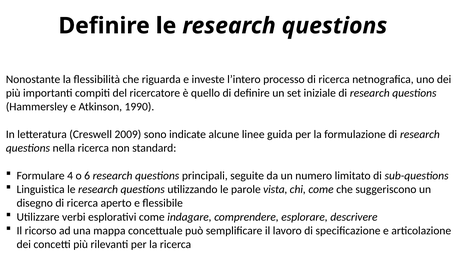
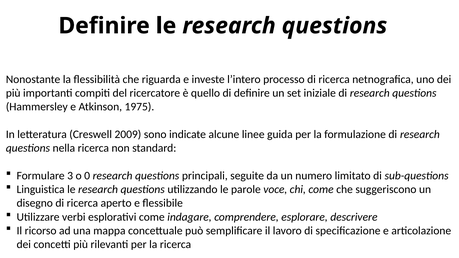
1990: 1990 -> 1975 (139, 107)
4: 4 -> 3 (70, 176)
6: 6 -> 0 (87, 176)
vista: vista -> voce (275, 190)
